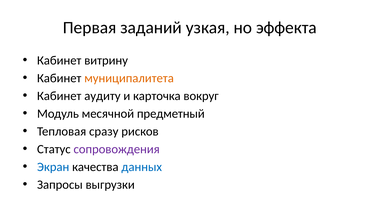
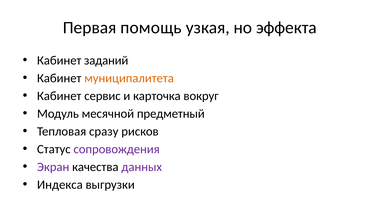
заданий: заданий -> помощь (151, 28)
витрину: витрину -> заданий (106, 60)
аудиту: аудиту -> сервис (102, 96)
Экран colour: blue -> purple (53, 167)
данных colour: blue -> purple (142, 167)
Запросы: Запросы -> Индекса (60, 184)
